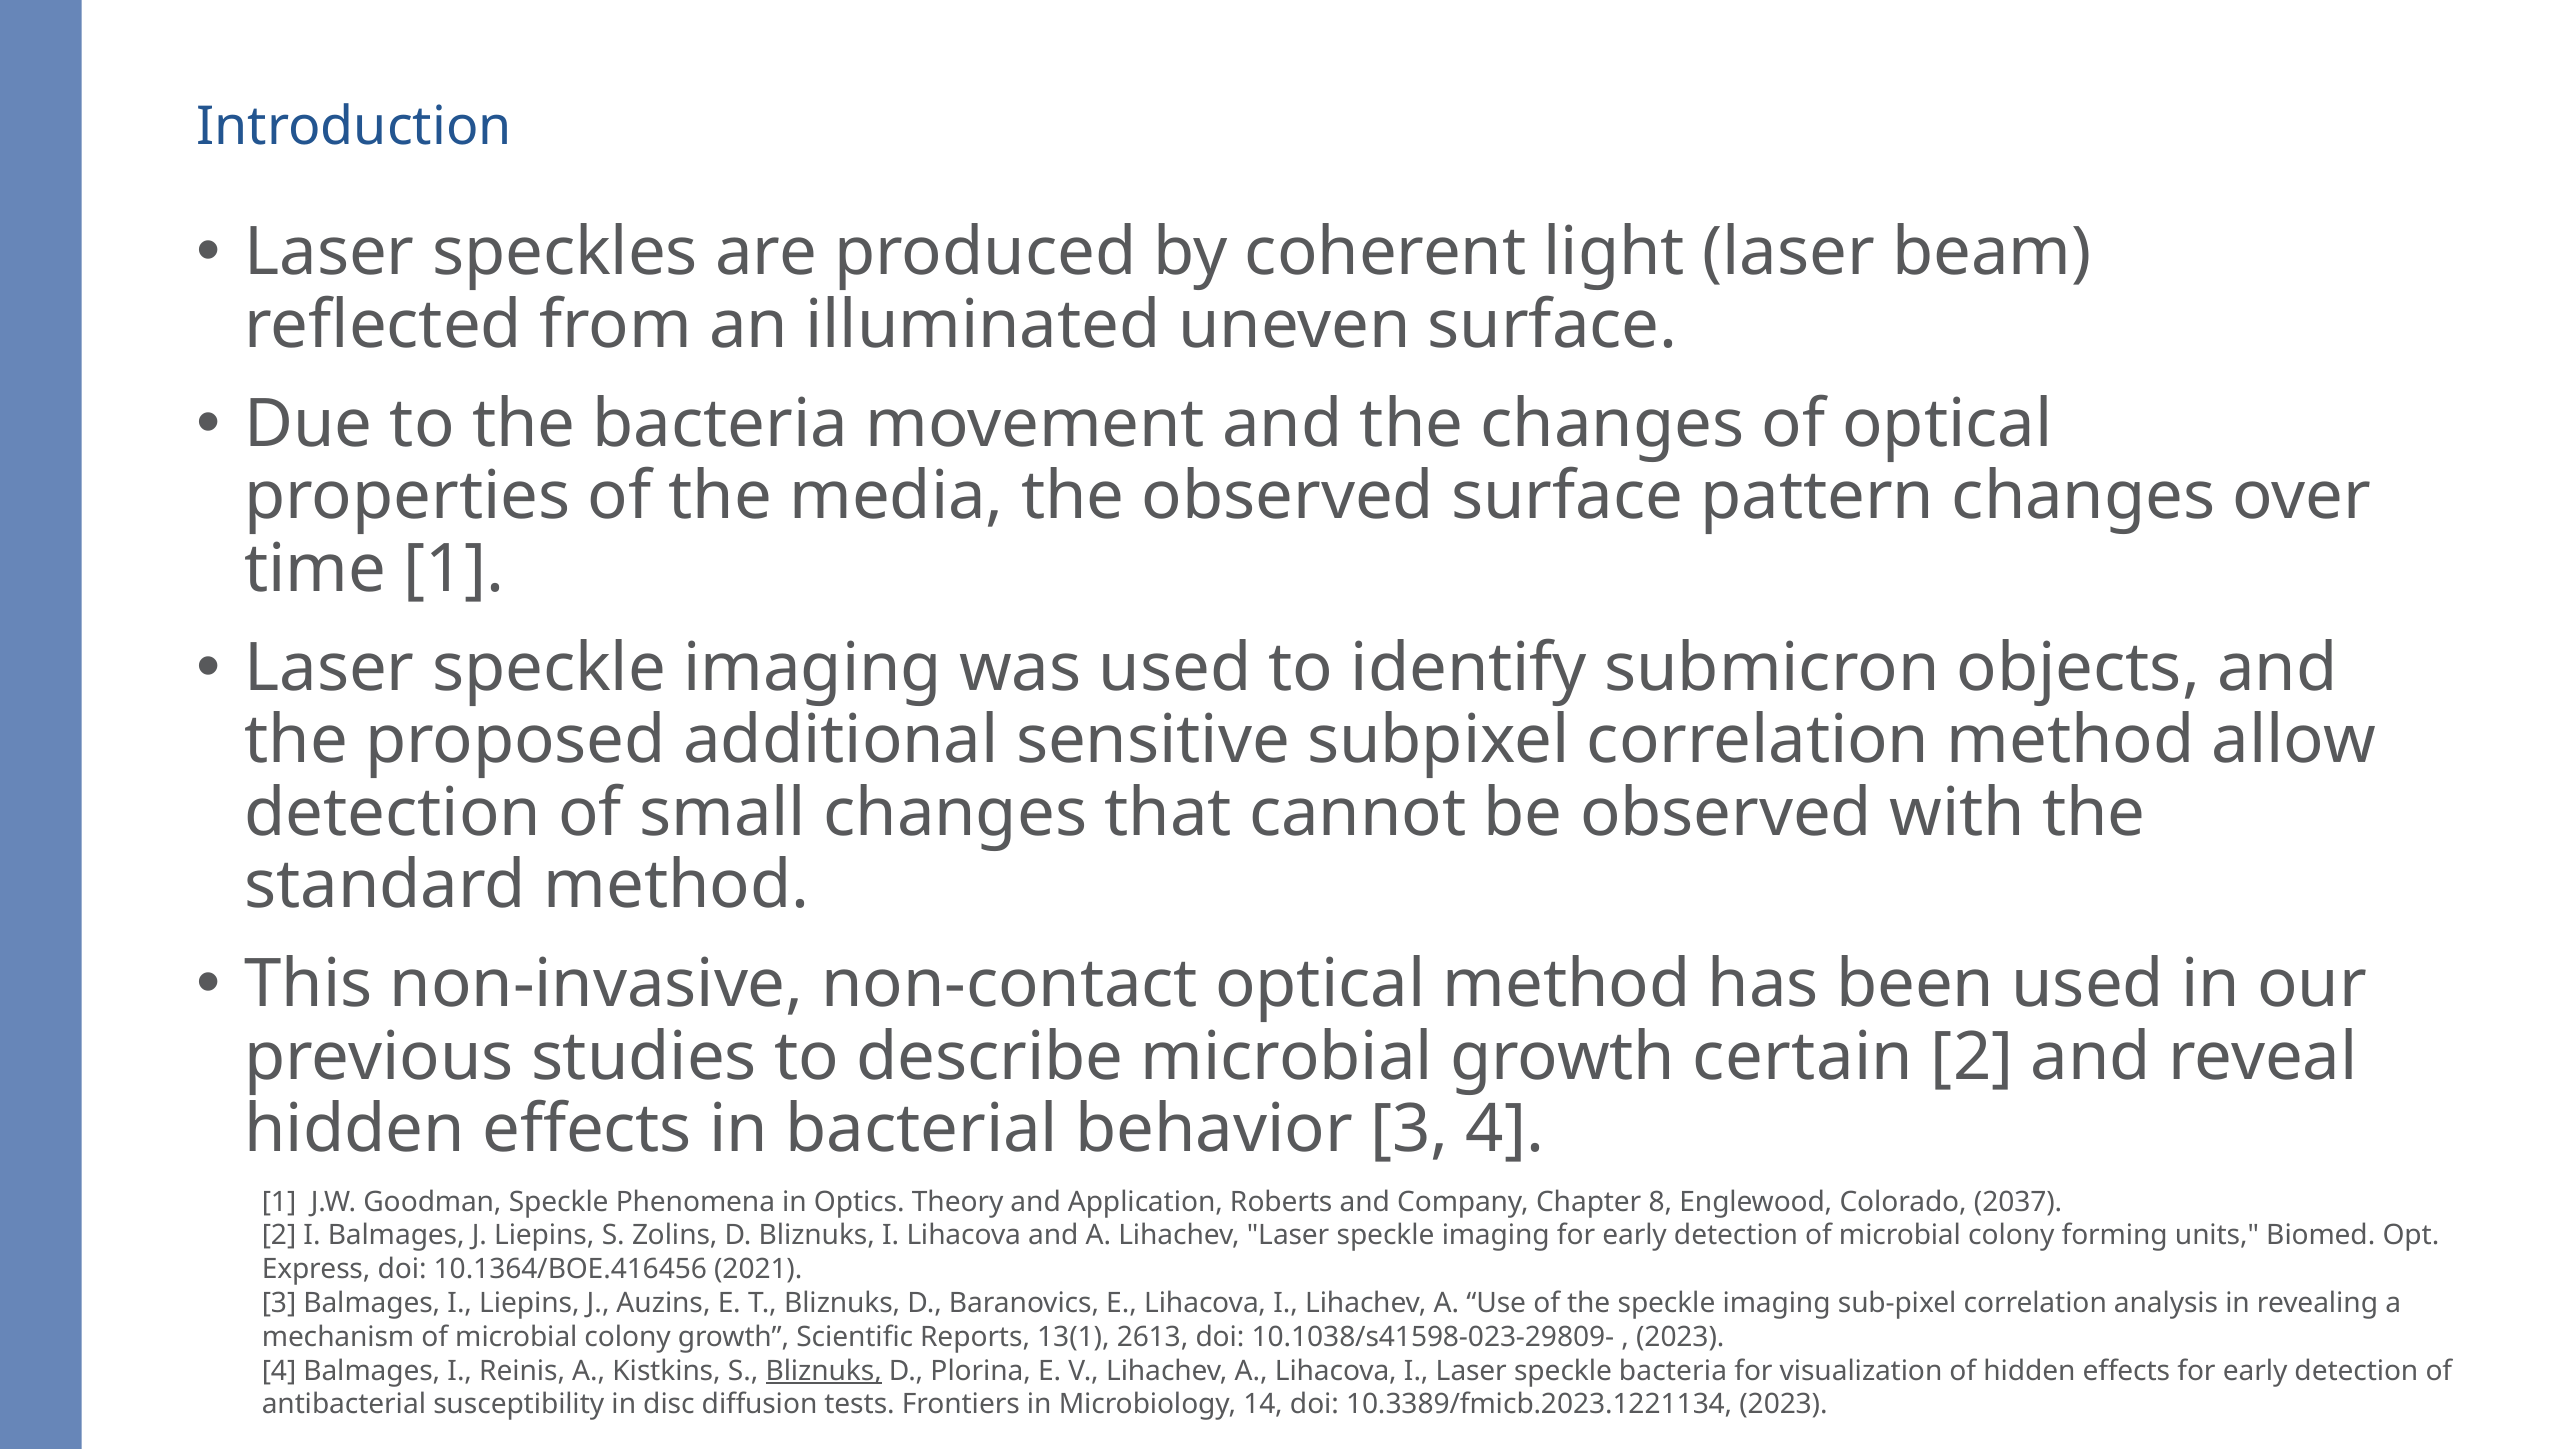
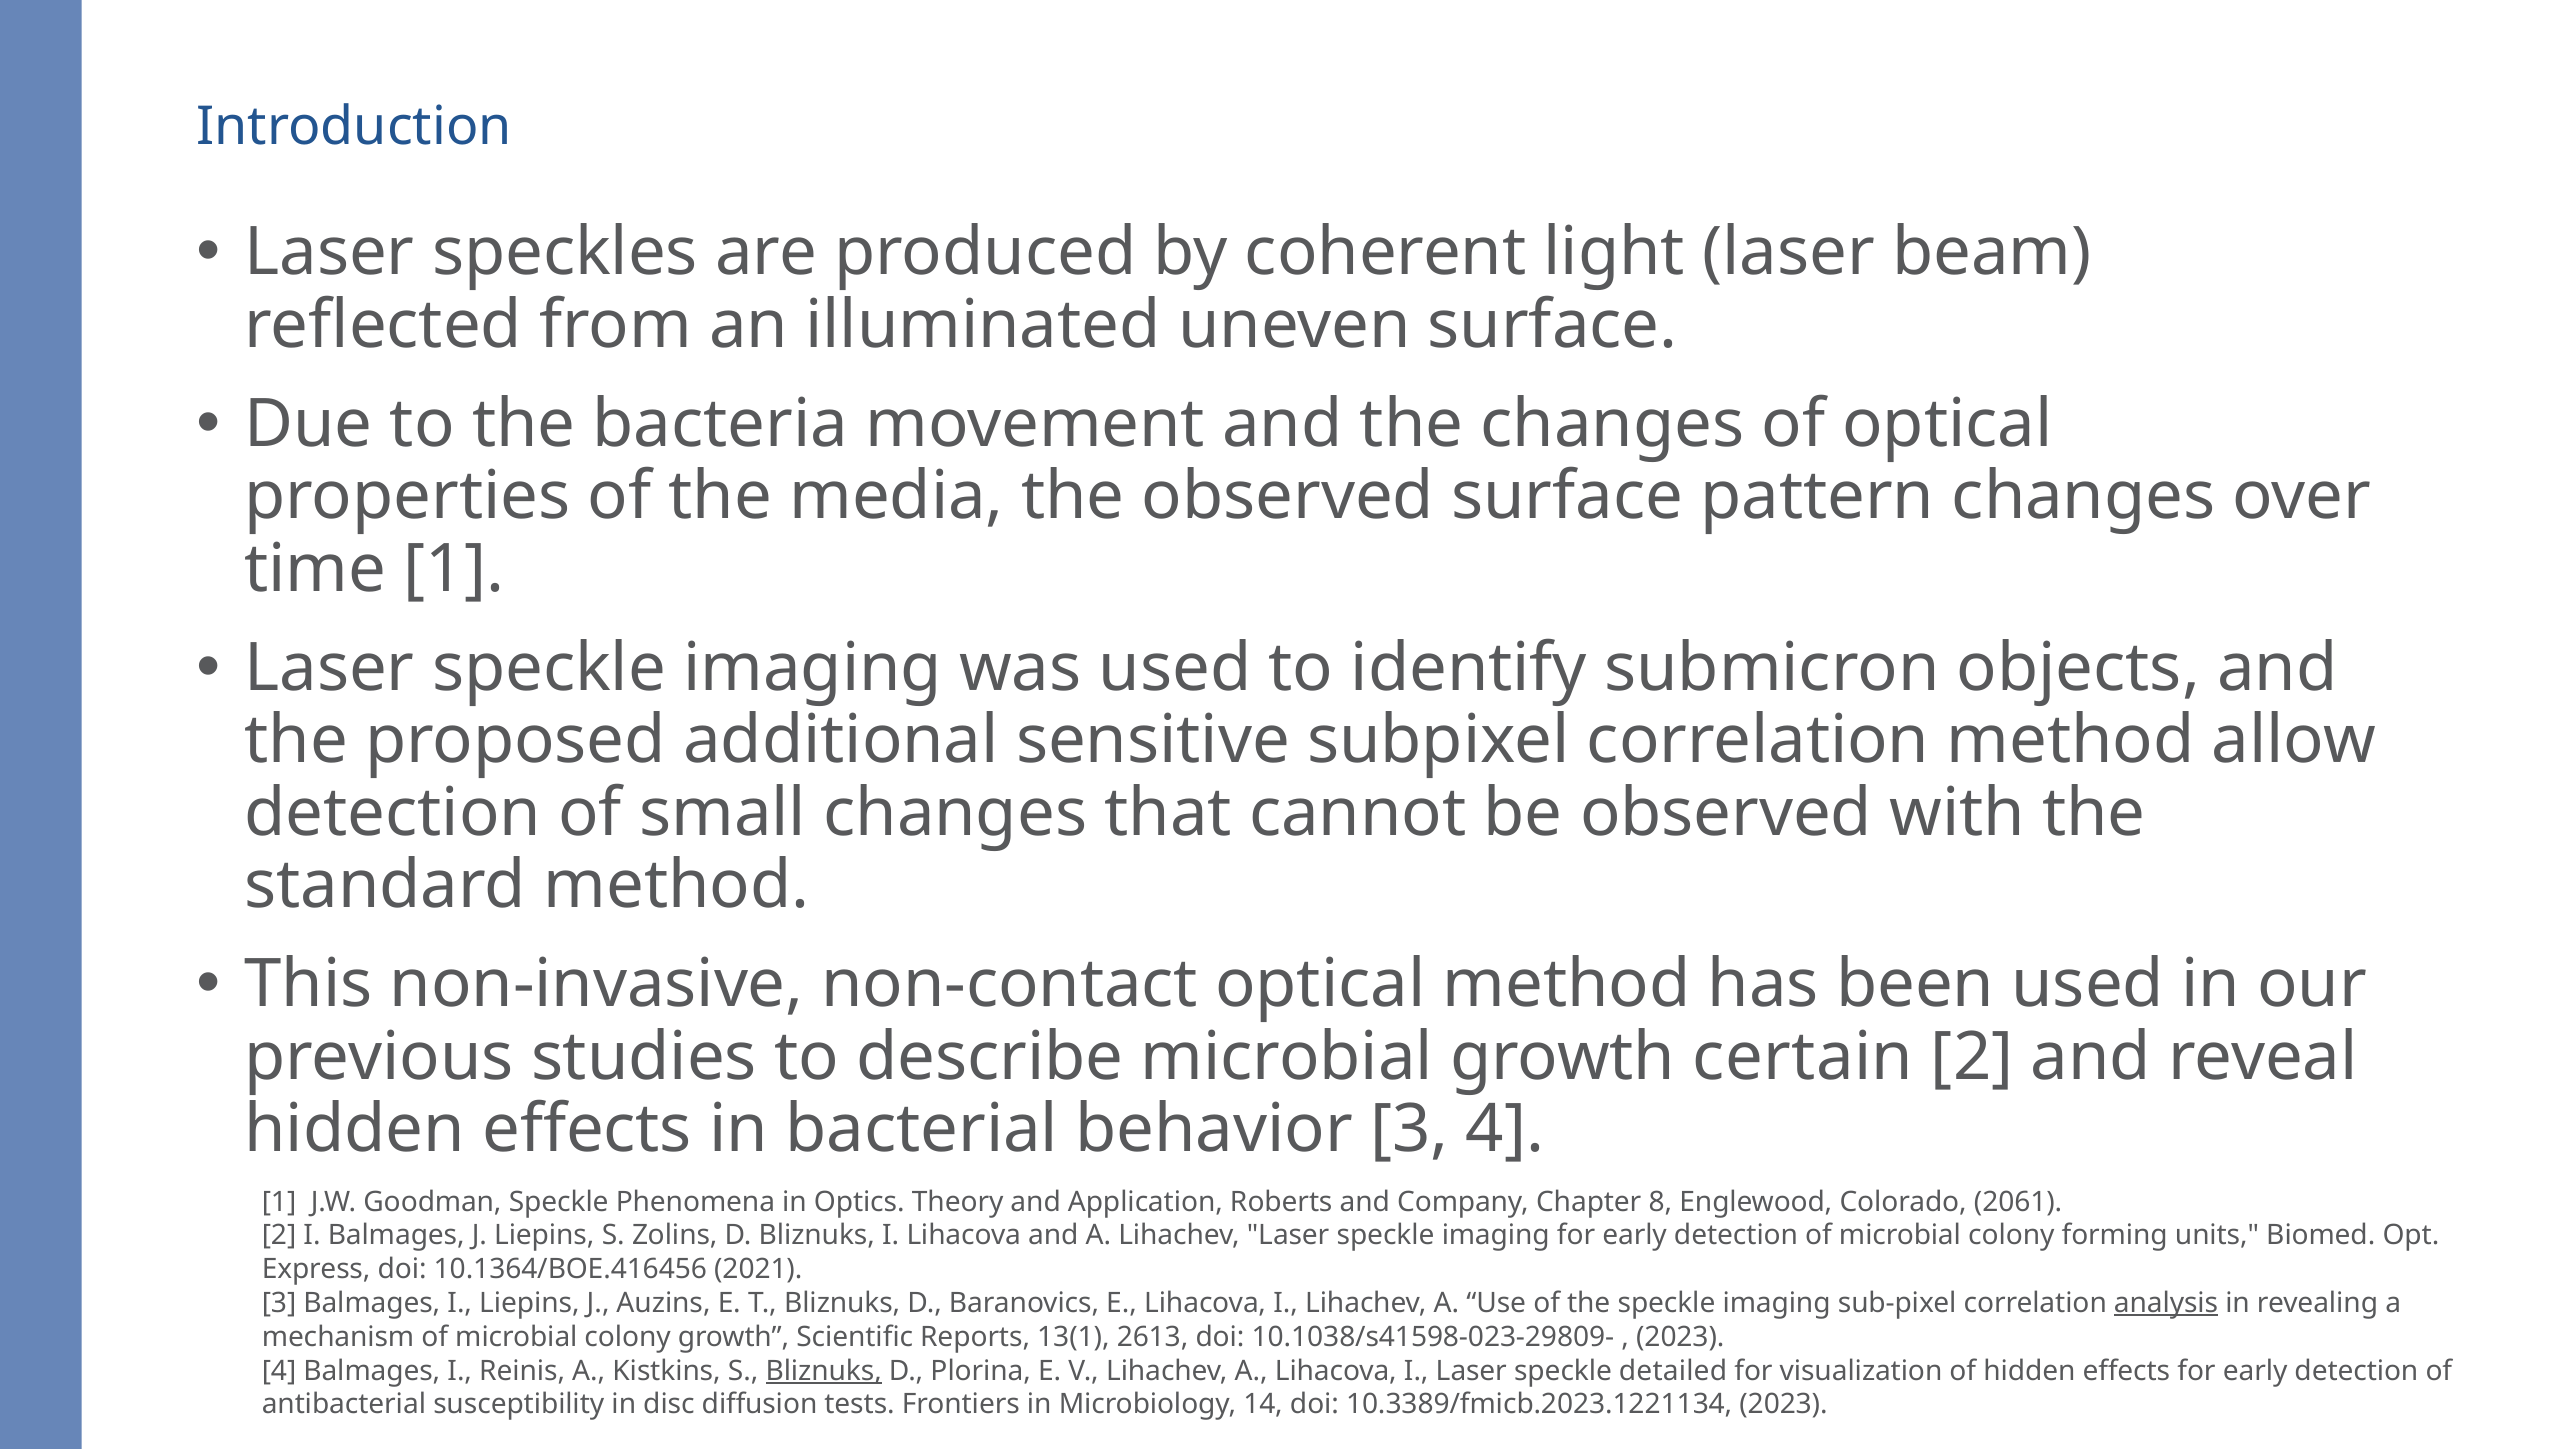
2037: 2037 -> 2061 (2018, 1202)
analysis underline: none -> present (2166, 1303)
speckle bacteria: bacteria -> detailed (1673, 1371)
